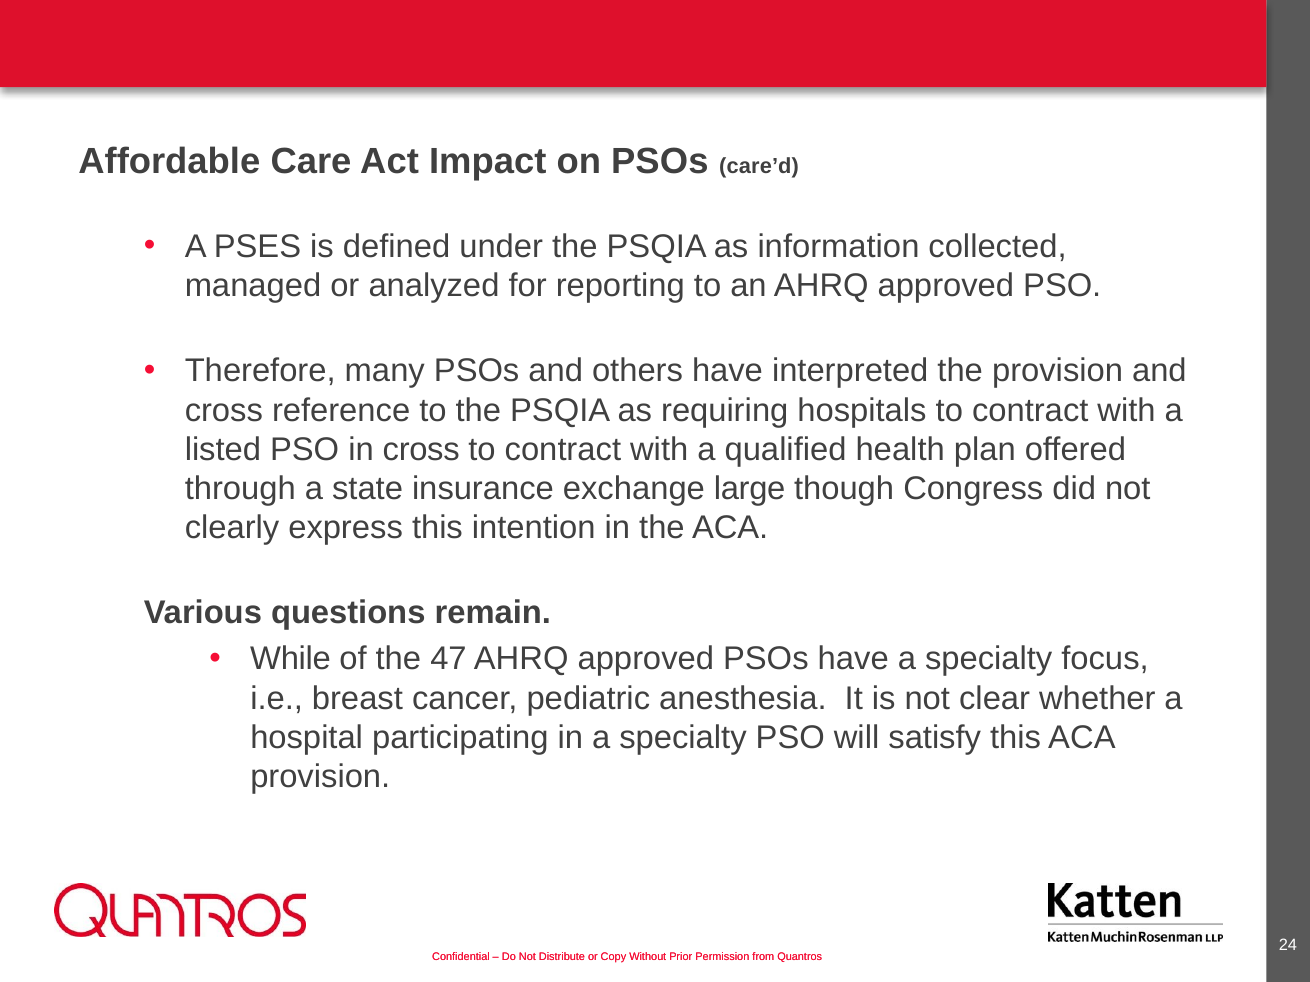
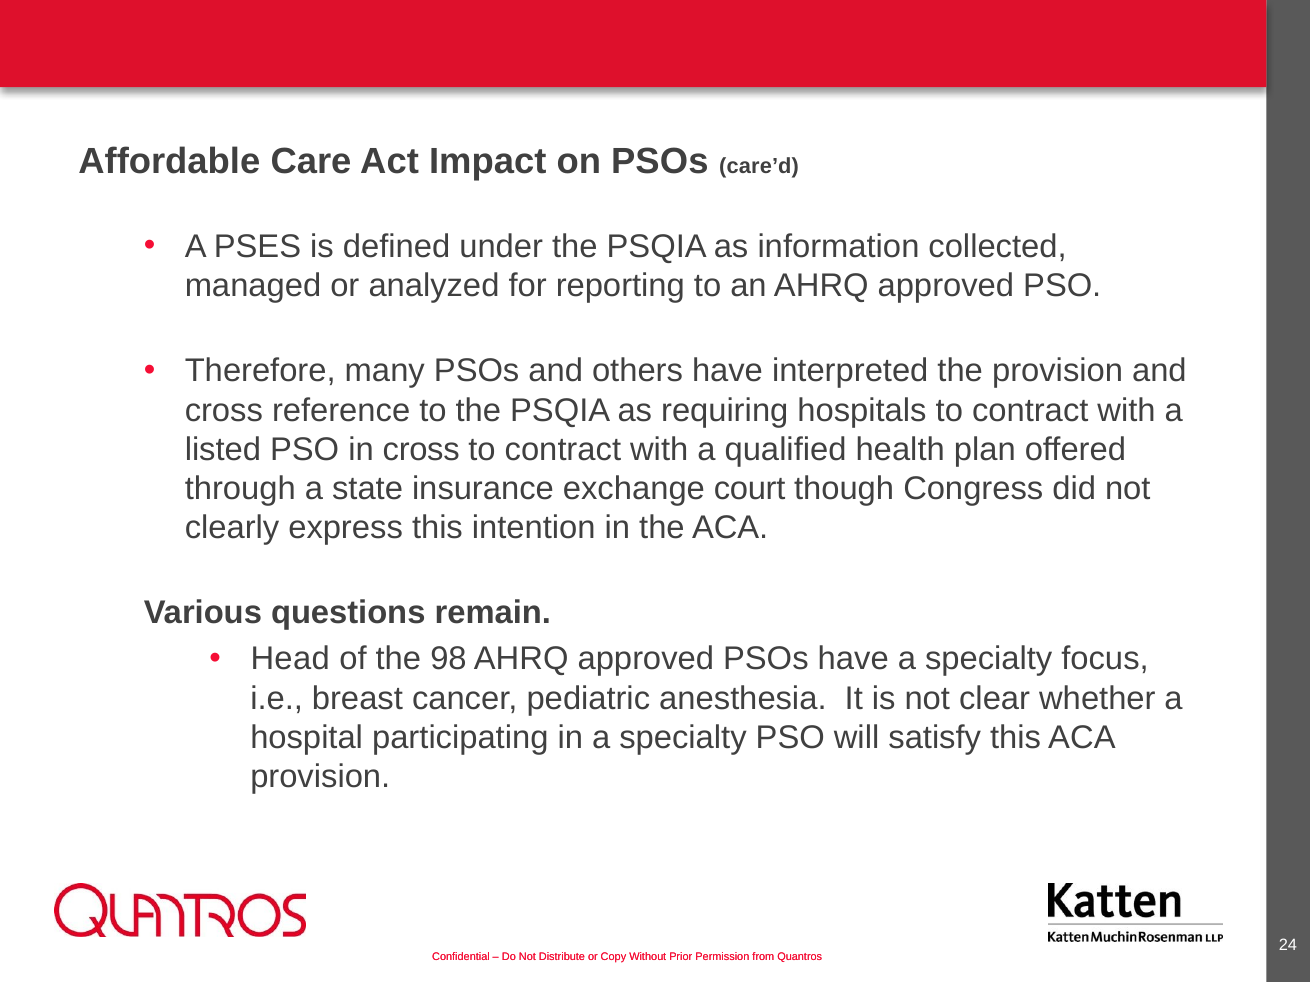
large: large -> court (750, 489)
While: While -> Head (290, 659)
47: 47 -> 98 (448, 659)
